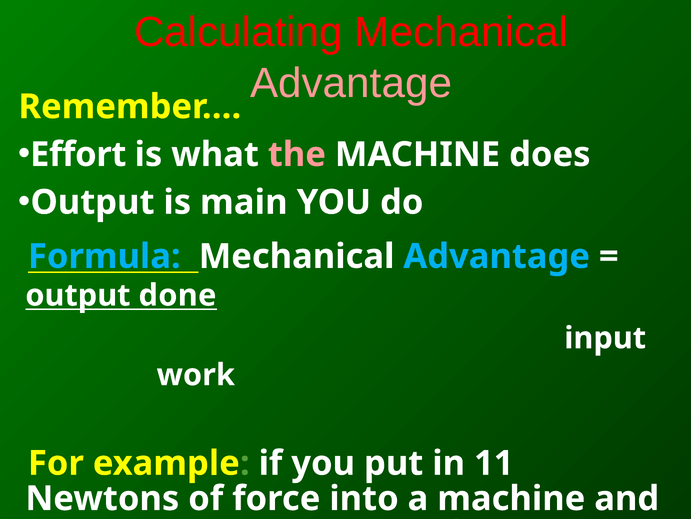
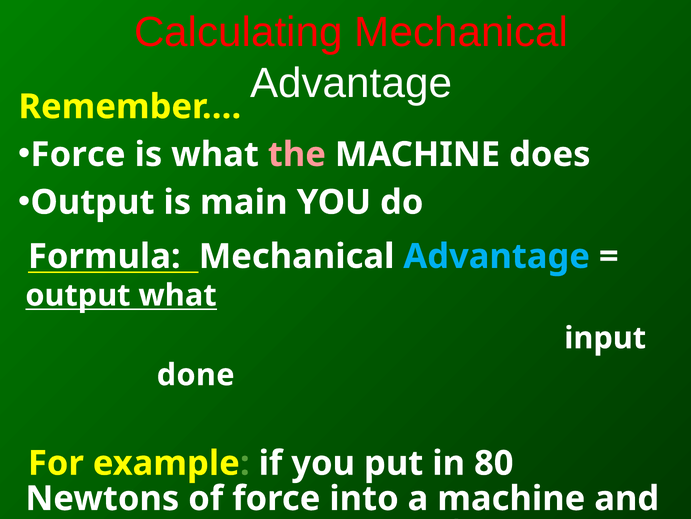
Advantage colour: pink -> white (351, 83)
Effort: Effort -> Force (78, 154)
Formula colour: light blue -> white (104, 256)
output done: done -> what (178, 295)
work: work -> done (196, 375)
in 11: 11 -> 80 (494, 463)
